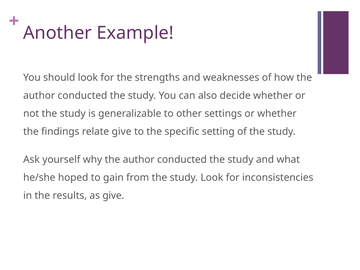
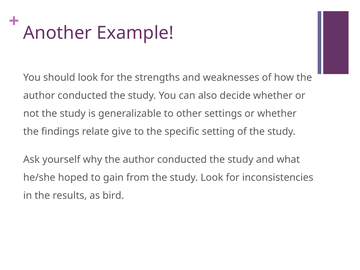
as give: give -> bird (113, 196)
